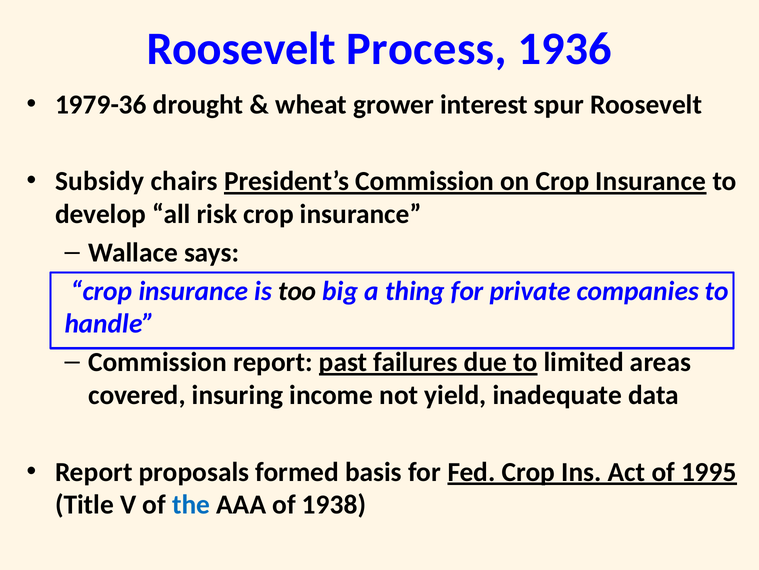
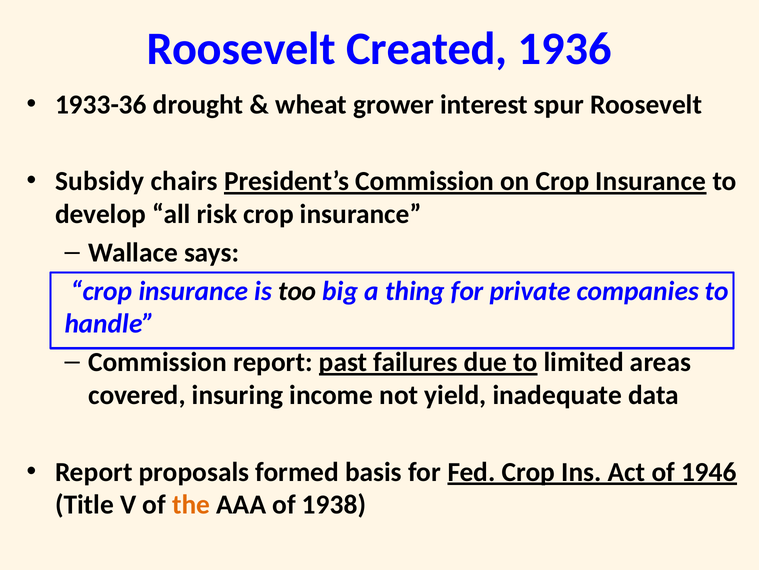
Process: Process -> Created (427, 49)
1979-36: 1979-36 -> 1933-36 (101, 104)
1995: 1995 -> 1946 (709, 471)
the colour: blue -> orange (191, 504)
